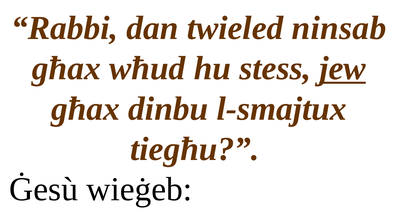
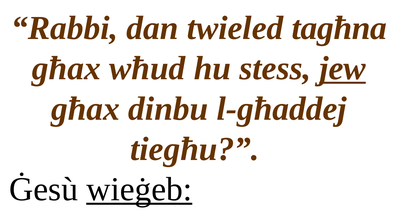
ninsab: ninsab -> tagħna (339, 28)
l-smajtux: l-smajtux -> l-għaddej (282, 108)
wieġeb underline: none -> present (139, 189)
